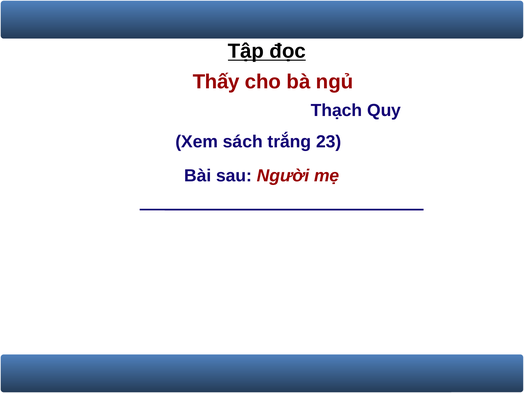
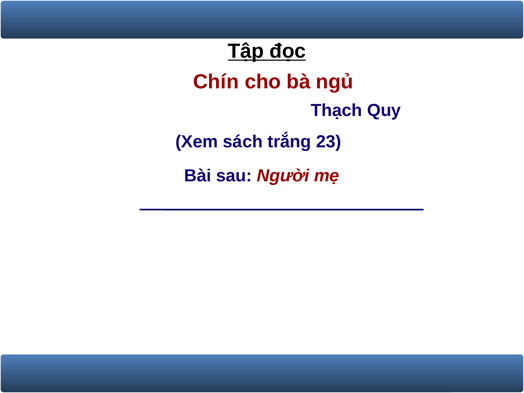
Thấy: Thấy -> Chín (216, 82)
